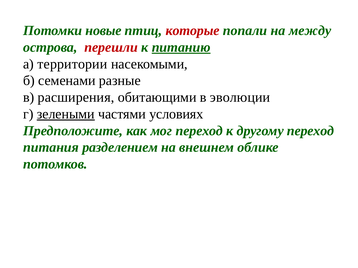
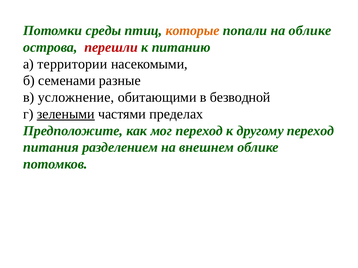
новые: новые -> среды (103, 31)
которые colour: red -> orange (193, 31)
на между: между -> облике (310, 31)
питанию underline: present -> none (181, 47)
расширения: расширения -> усложнение (76, 98)
эволюции: эволюции -> безводной (240, 98)
условиях: условиях -> пределах (176, 114)
